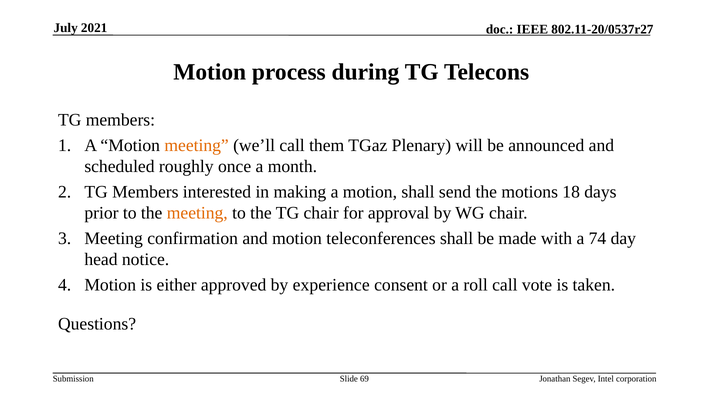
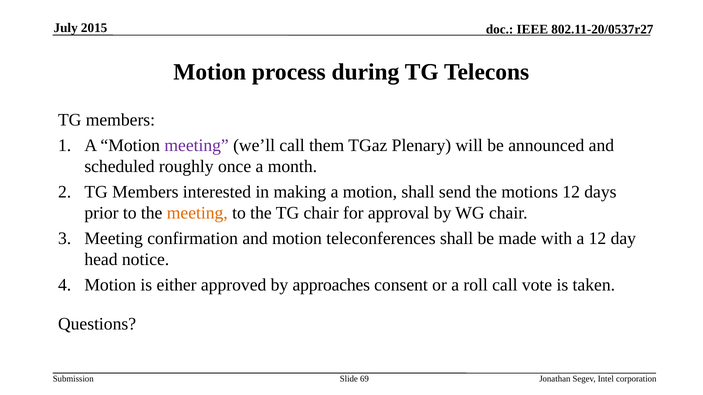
2021: 2021 -> 2015 (94, 28)
meeting colour: orange -> purple (197, 145)
motions 18: 18 -> 12 (571, 192)
a 74: 74 -> 12 (597, 239)
experience: experience -> approaches (331, 285)
